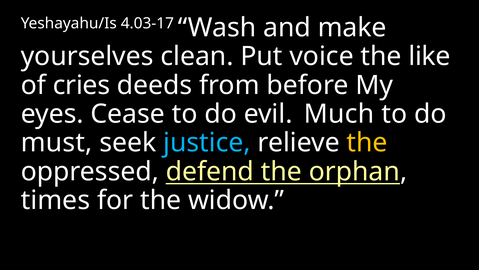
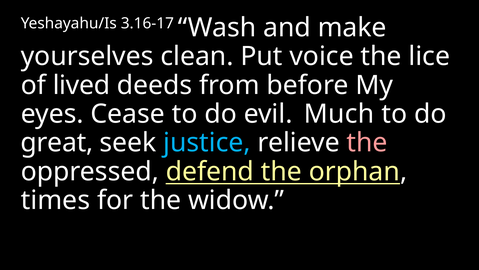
4.03-17: 4.03-17 -> 3.16-17 (147, 23)
like: like -> lice (429, 56)
cries: cries -> lived (81, 85)
must: must -> great (57, 143)
the colour: yellow -> pink (367, 143)
